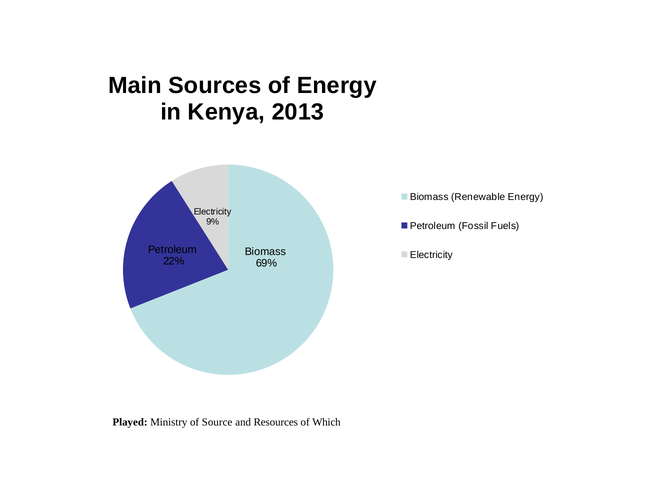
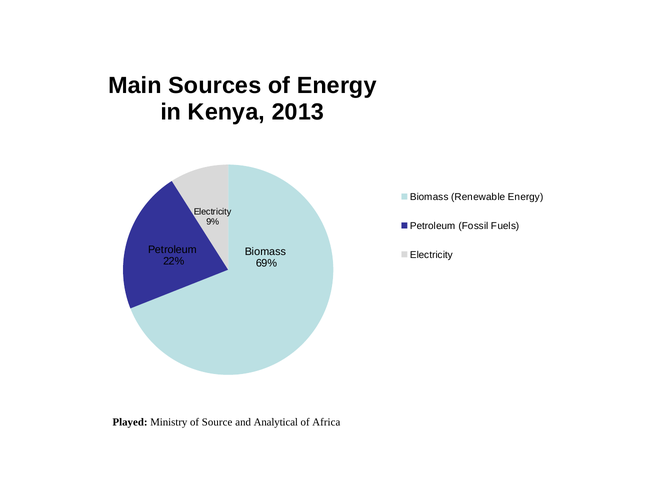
Resources: Resources -> Analytical (276, 422)
Which: Which -> Africa (326, 422)
